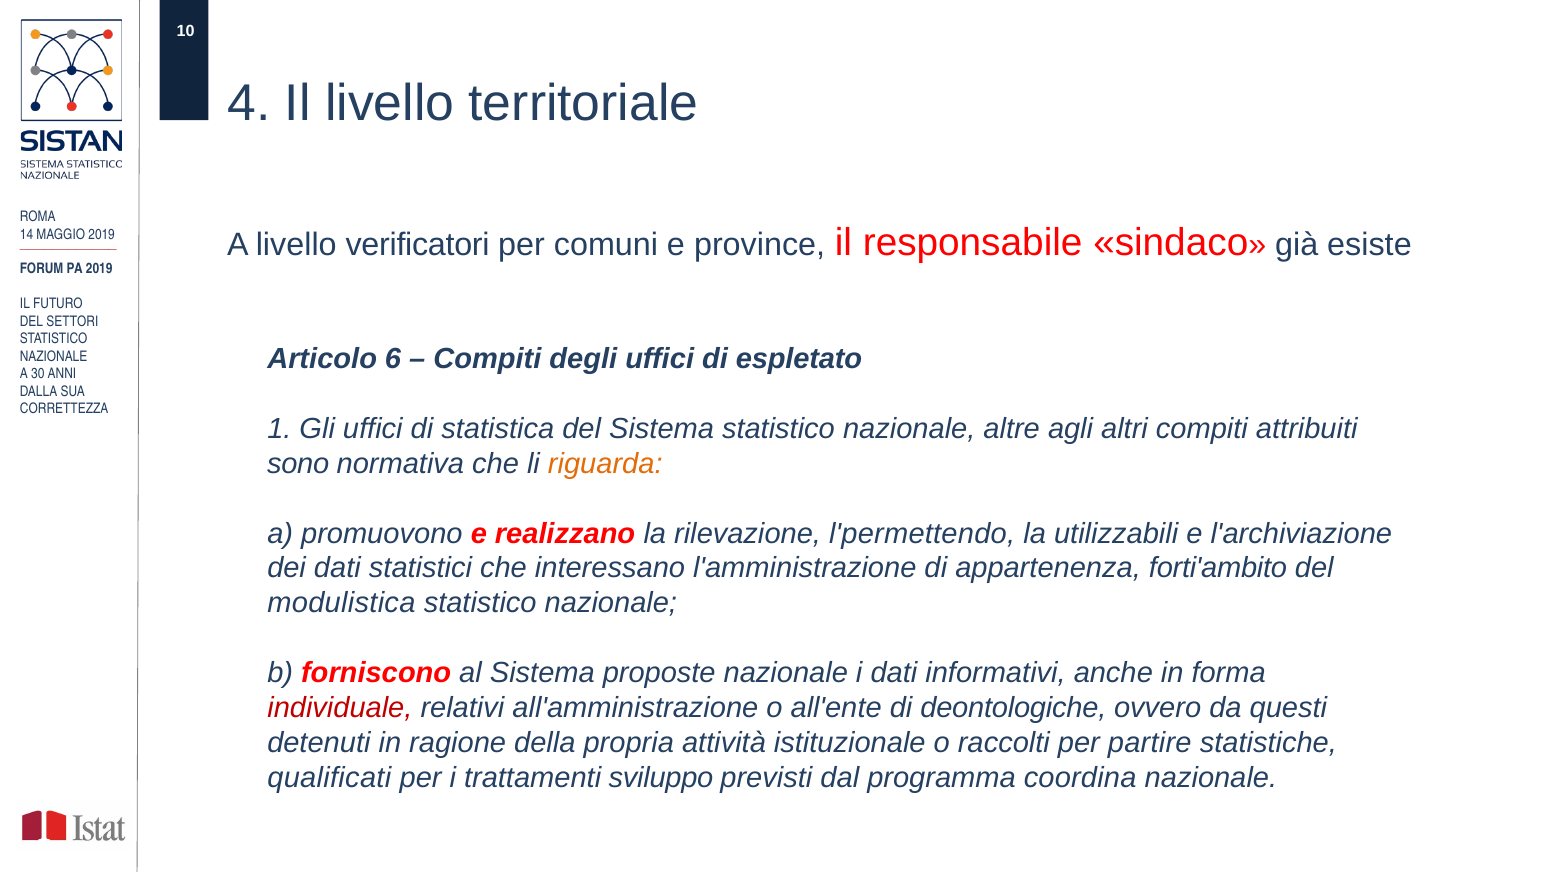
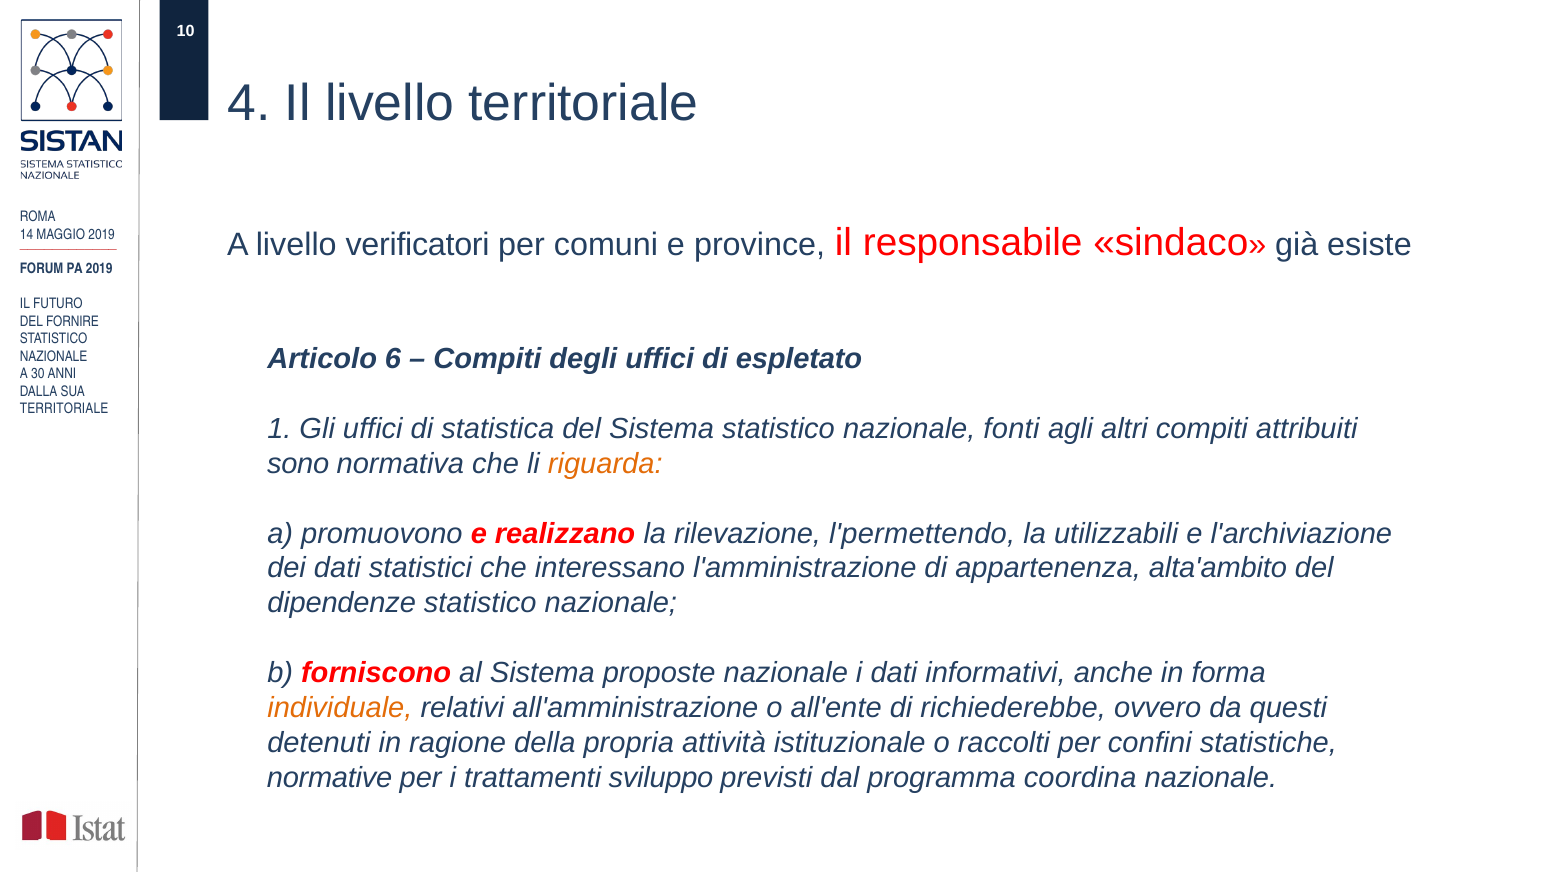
SETTORI: SETTORI -> FORNIRE (73, 321)
CORRETTEZZA: CORRETTEZZA -> TERRITORIALE (64, 409)
altre: altre -> fonti (1011, 429)
forti'ambito: forti'ambito -> alta'ambito (1218, 568)
modulistica: modulistica -> dipendenze (342, 603)
individuale colour: red -> orange (340, 708)
deontologiche: deontologiche -> richiederebbe (1013, 708)
partire: partire -> confini (1150, 743)
qualificati: qualificati -> normative (330, 777)
